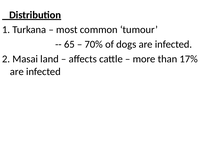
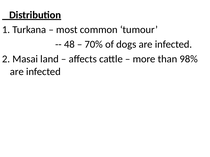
65: 65 -> 48 (69, 44)
17%: 17% -> 98% (189, 59)
